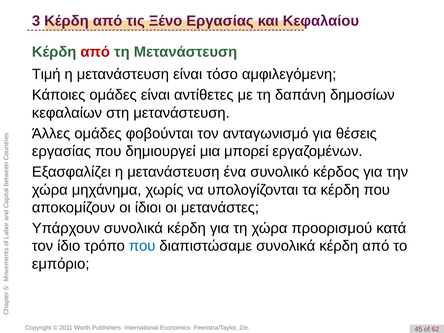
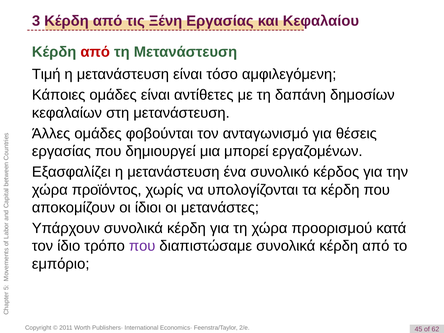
Ξένο: Ξένο -> Ξένη (166, 21)
μηχάνημα: μηχάνημα -> προϊόντος (107, 190)
που colour: blue -> purple (142, 246)
